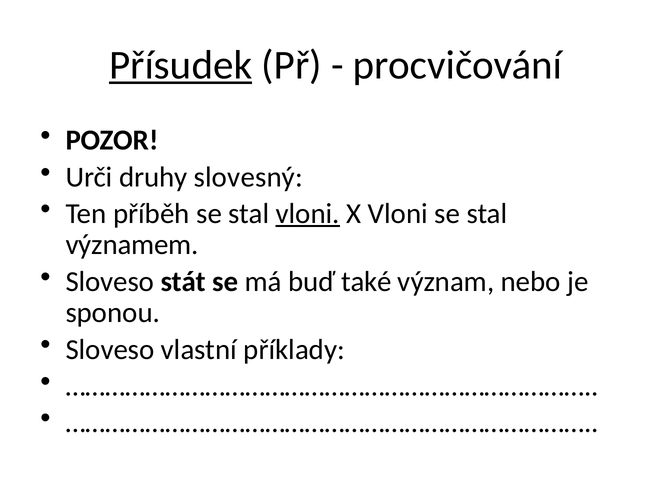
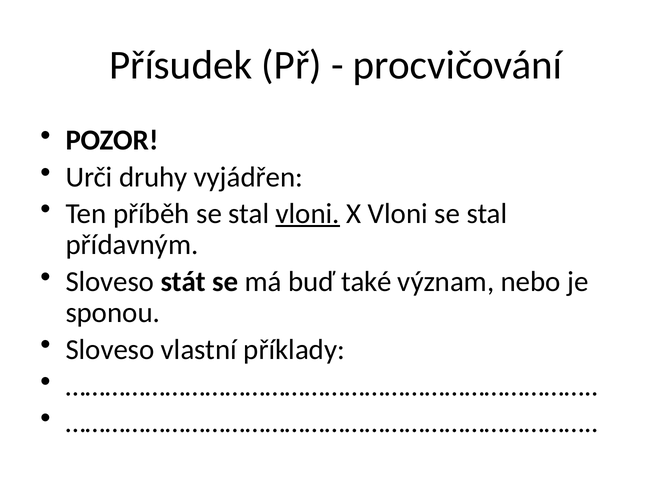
Přísudek underline: present -> none (181, 65)
slovesný: slovesný -> vyjádřen (248, 177)
významem: významem -> přídavným (132, 245)
